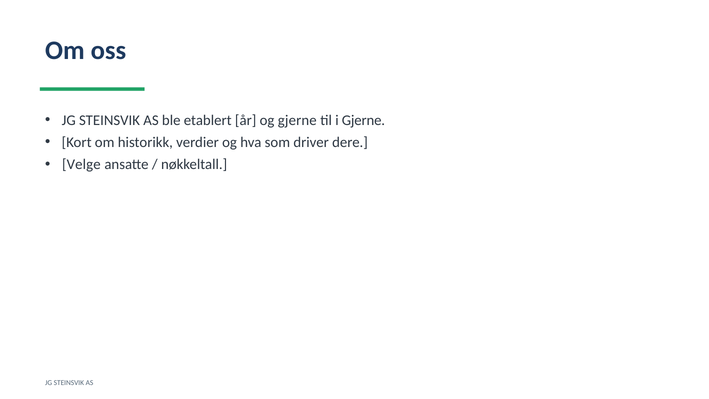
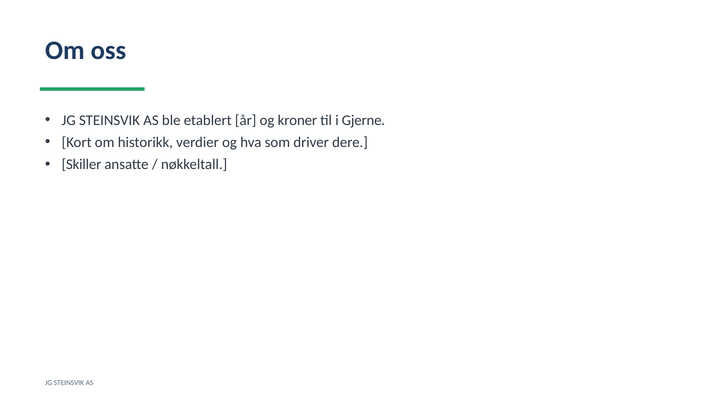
og gjerne: gjerne -> kroner (297, 120)
Velge: Velge -> Skiller (81, 164)
